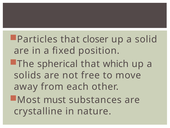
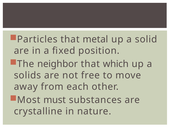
closer: closer -> metal (95, 39)
spherical: spherical -> neighbor (58, 64)
